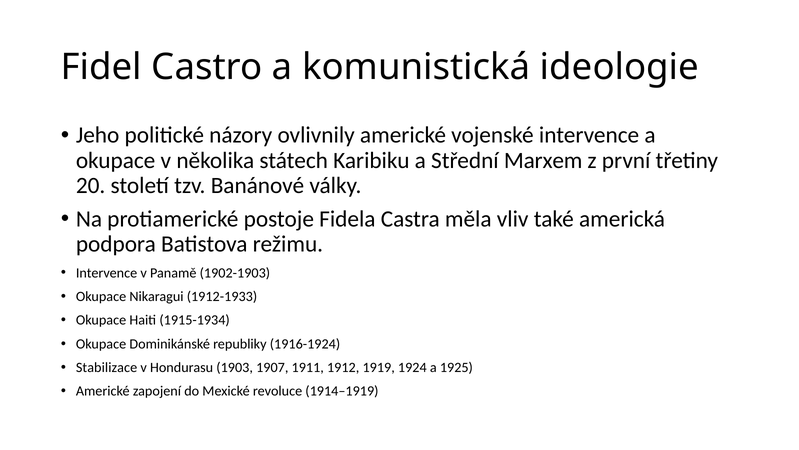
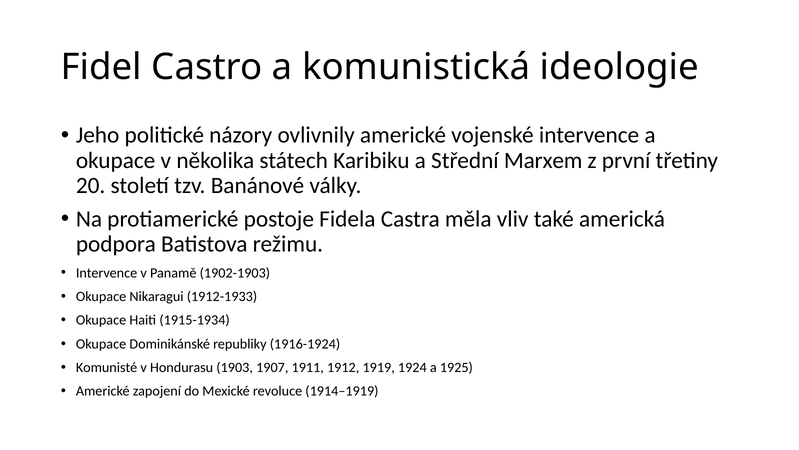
Stabilizace: Stabilizace -> Komunisté (107, 367)
